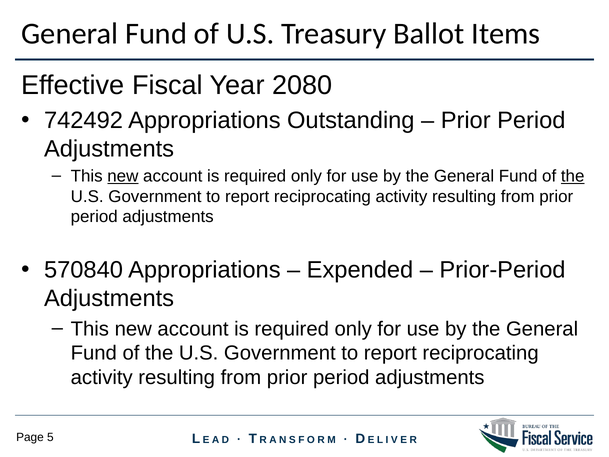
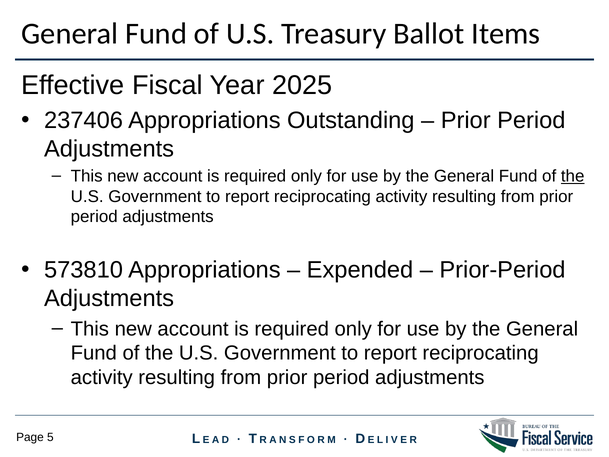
2080: 2080 -> 2025 (302, 85)
742492: 742492 -> 237406 (84, 120)
new underline: present -> none (123, 176)
570840: 570840 -> 573810 (84, 270)
